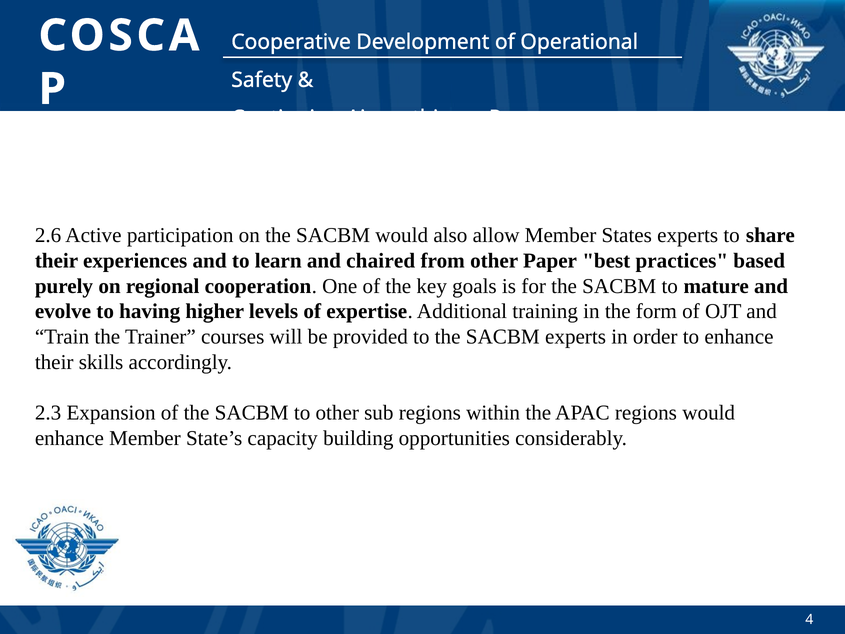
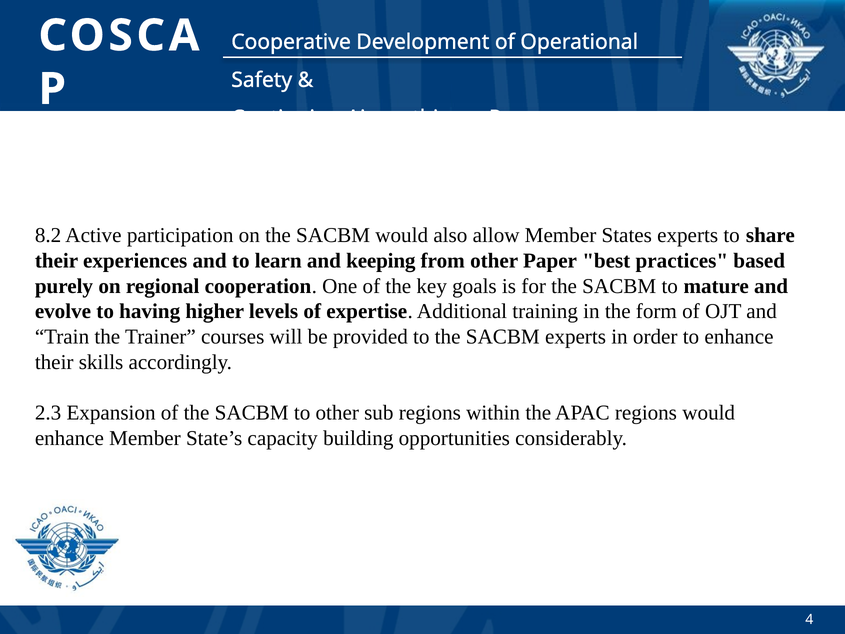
2.6: 2.6 -> 8.2 (48, 235)
chaired: chaired -> keeping (381, 261)
